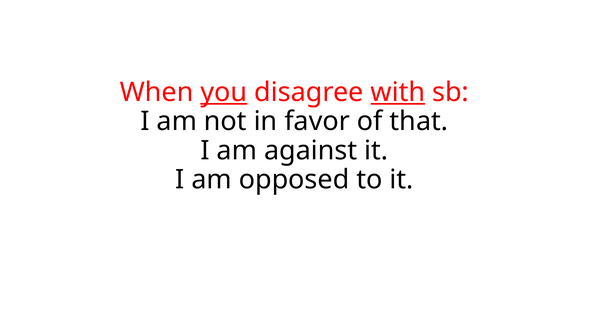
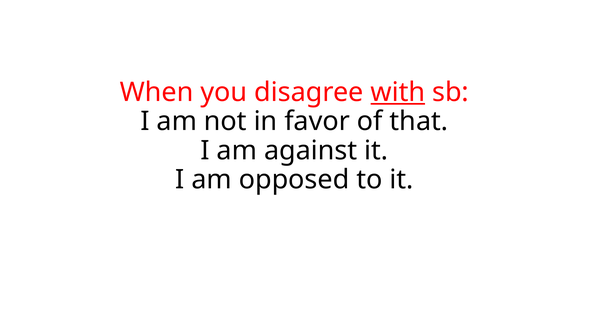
you underline: present -> none (224, 92)
